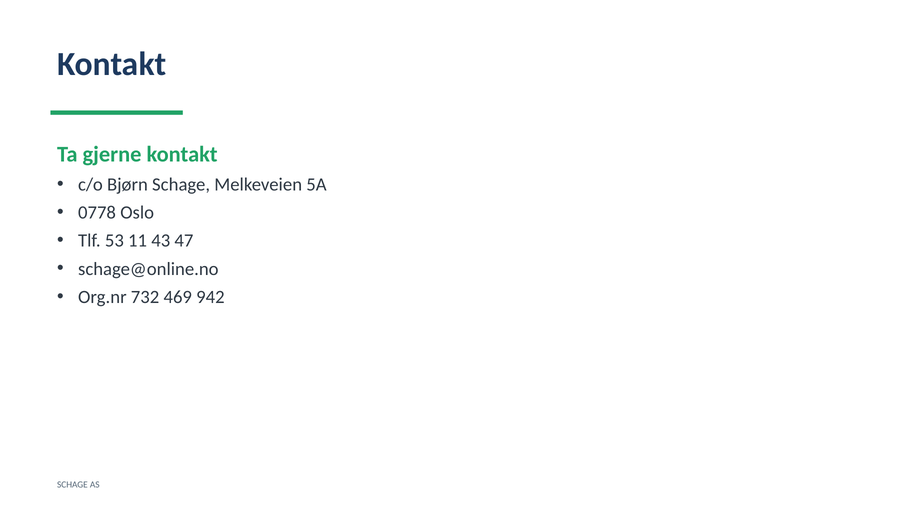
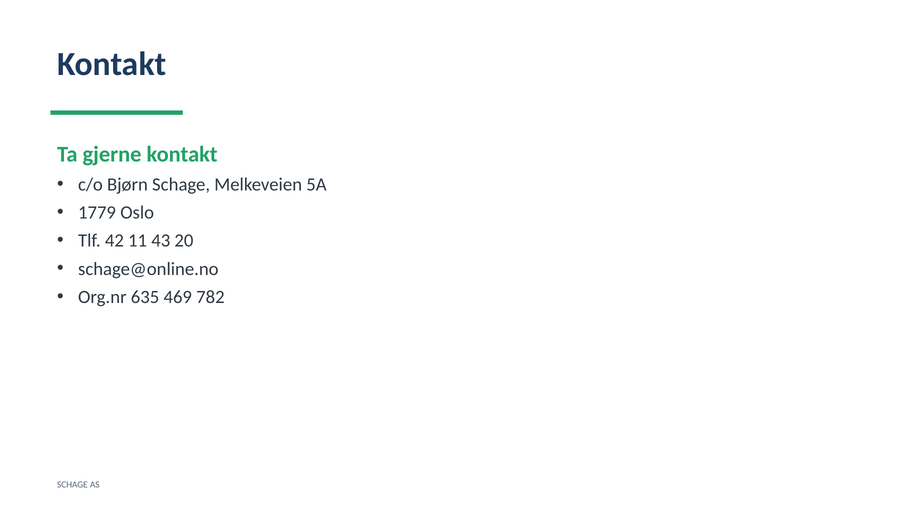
0778: 0778 -> 1779 (97, 212)
53: 53 -> 42 (114, 241)
47: 47 -> 20 (184, 241)
732: 732 -> 635 (145, 297)
942: 942 -> 782 (210, 297)
